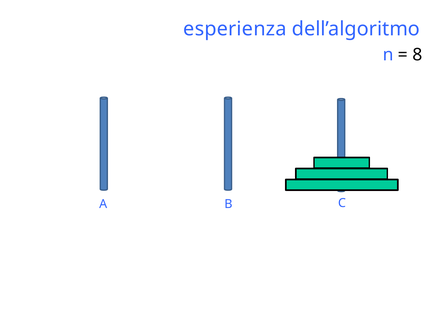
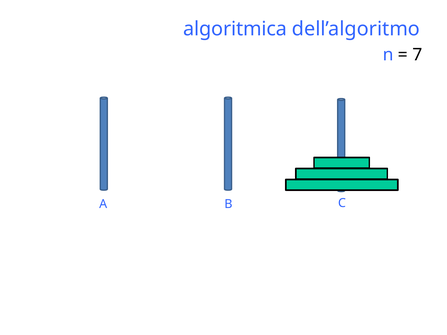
esperienza: esperienza -> algoritmica (235, 29)
8: 8 -> 7 (417, 55)
